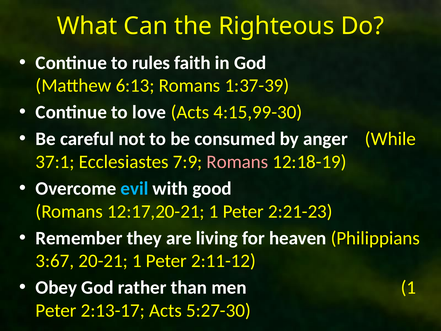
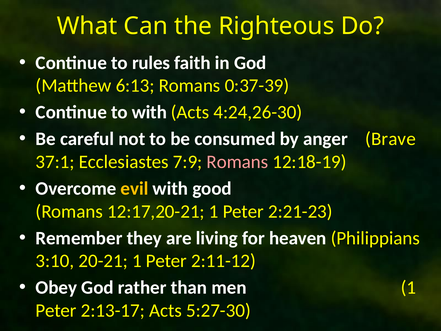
1:37-39: 1:37-39 -> 0:37-39 (257, 86)
to love: love -> with (149, 112)
4:15,99-30: 4:15,99-30 -> 4:24,26-30 (258, 112)
While: While -> Brave (390, 139)
evil colour: light blue -> yellow (134, 188)
3:67: 3:67 -> 3:10 (55, 261)
